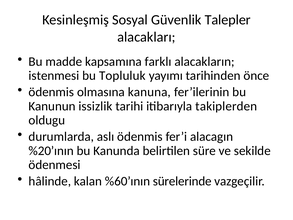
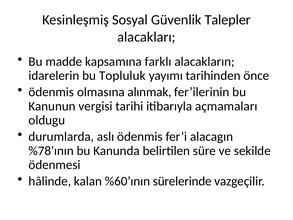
istenmesi: istenmesi -> idarelerin (54, 76)
kanuna: kanuna -> alınmak (150, 92)
issizlik: issizlik -> vergisi (96, 106)
takiplerden: takiplerden -> açmamaları (226, 106)
%20’ının: %20’ının -> %78’ının (51, 151)
